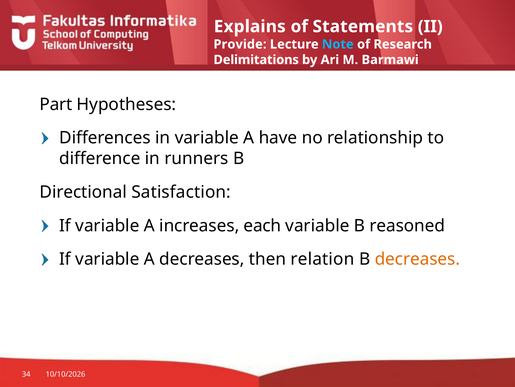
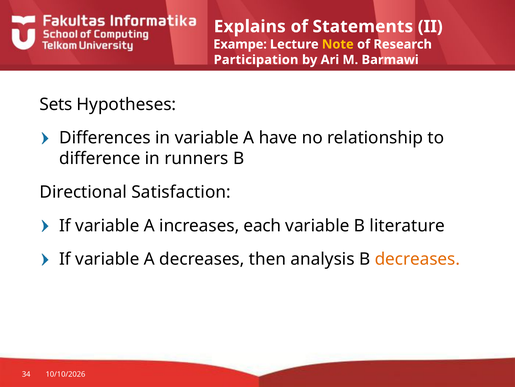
Provide: Provide -> Exampe (240, 44)
Note colour: light blue -> yellow (338, 44)
Delimitations: Delimitations -> Participation (256, 60)
Part: Part -> Sets (56, 104)
reasoned: reasoned -> literature (407, 225)
relation: relation -> analysis (323, 259)
